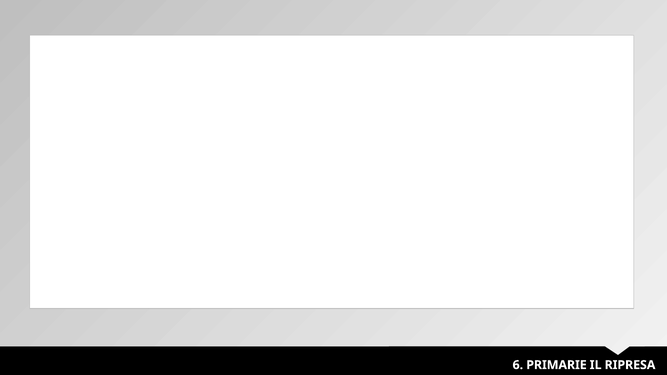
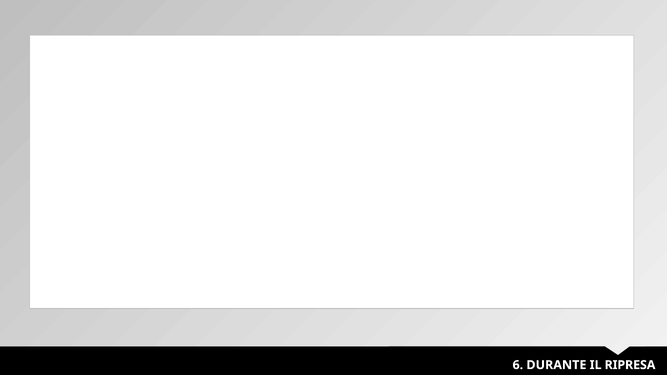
PRIMARIE: PRIMARIE -> DURANTE (556, 365)
